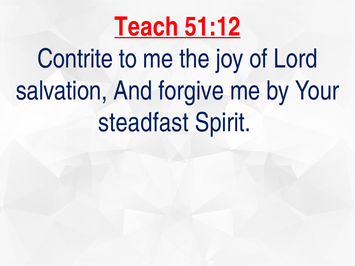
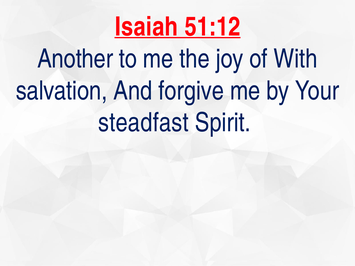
Teach: Teach -> Isaiah (146, 27)
Contrite: Contrite -> Another (75, 59)
Lord: Lord -> With (296, 59)
